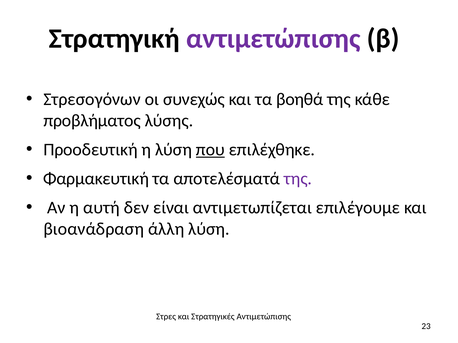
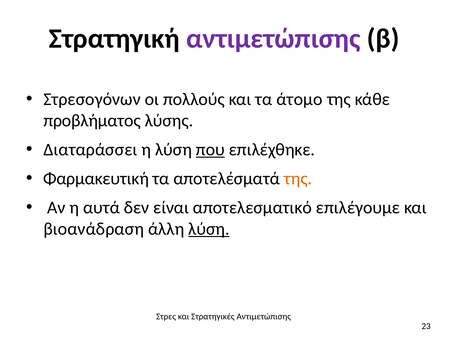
συνεχώς: συνεχώς -> πολλούς (194, 99)
βοηθά: βοηθά -> άτομο (300, 99)
Προοδευτική: Προοδευτική -> Διαταράσσει (90, 150)
της colour: purple -> orange (298, 179)
αυτή: αυτή -> αυτά (101, 208)
αντιμετωπίζεται: αντιμετωπίζεται -> αποτελεσματικό (252, 208)
λύση underline: none -> present (209, 229)
